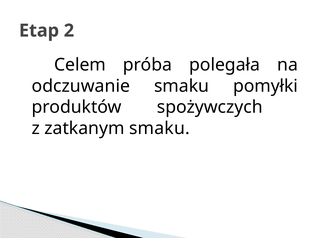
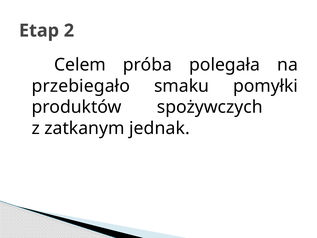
odczuwanie: odczuwanie -> przebiegało (81, 86)
zatkanym smaku: smaku -> jednak (159, 128)
